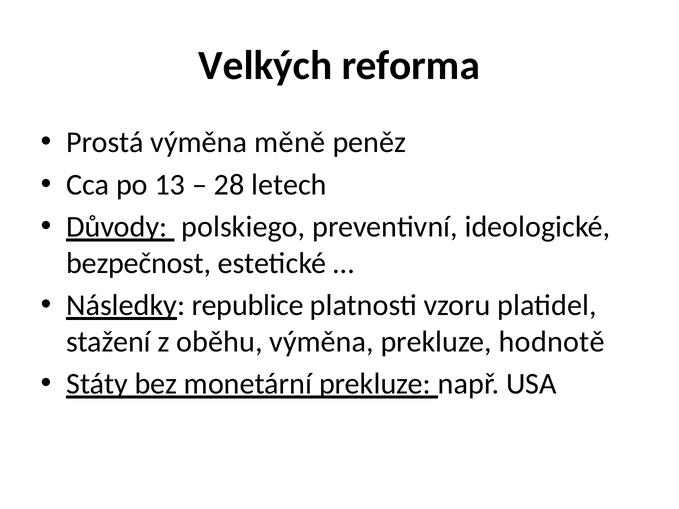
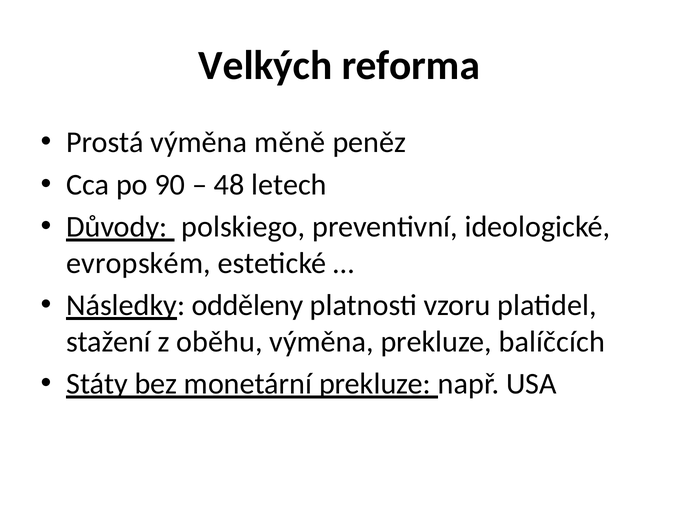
13: 13 -> 90 (170, 185)
28: 28 -> 48 (229, 185)
bezpečnost: bezpečnost -> evropském (139, 263)
republice: republice -> odděleny (248, 306)
hodnotě: hodnotě -> balíčcích (552, 342)
